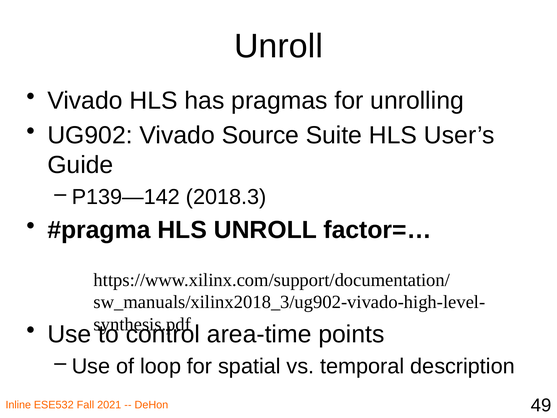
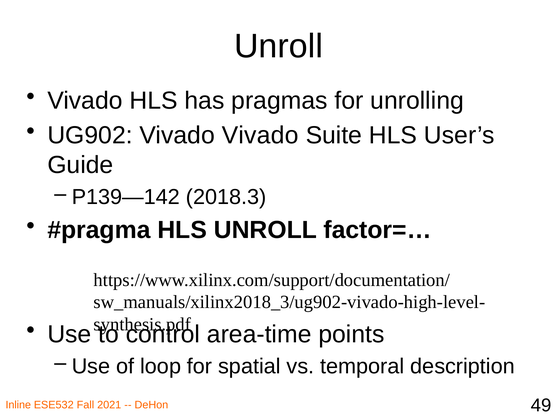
Vivado Source: Source -> Vivado (260, 135)
